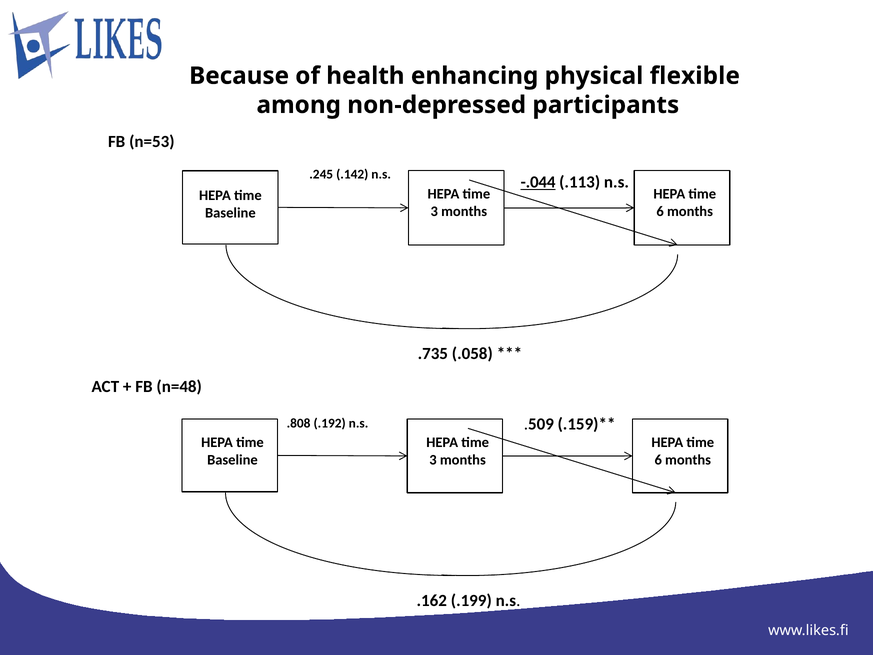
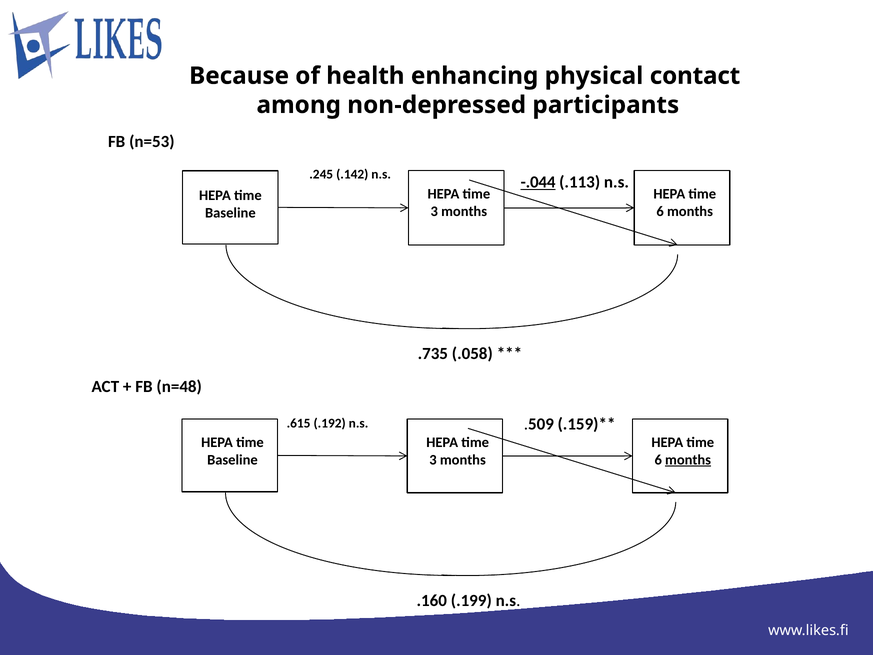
flexible: flexible -> contact (695, 76)
.808: .808 -> .615 (299, 423)
months underline: none -> present (688, 460)
.162: .162 -> .160 (432, 600)
